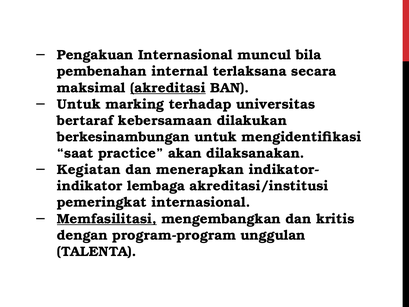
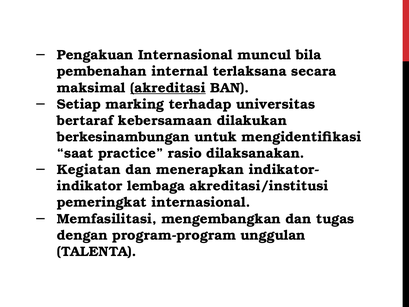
Untuk: Untuk -> Setiap (79, 104)
akan: akan -> rasio (185, 153)
Memfasilitasi underline: present -> none (107, 219)
kritis: kritis -> tugas (335, 219)
